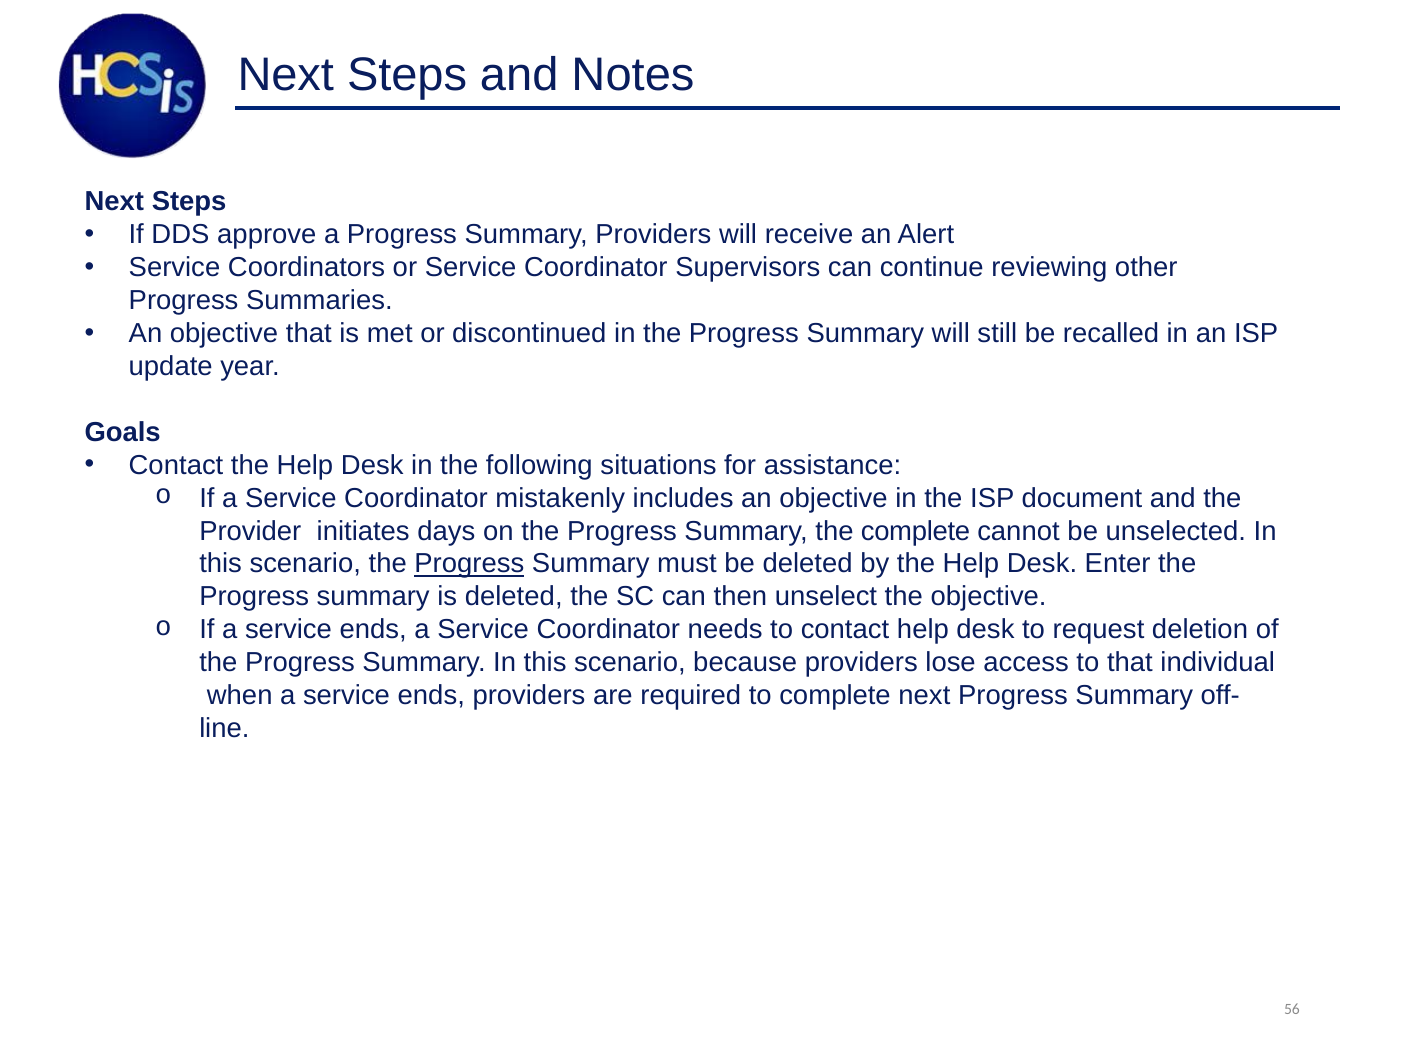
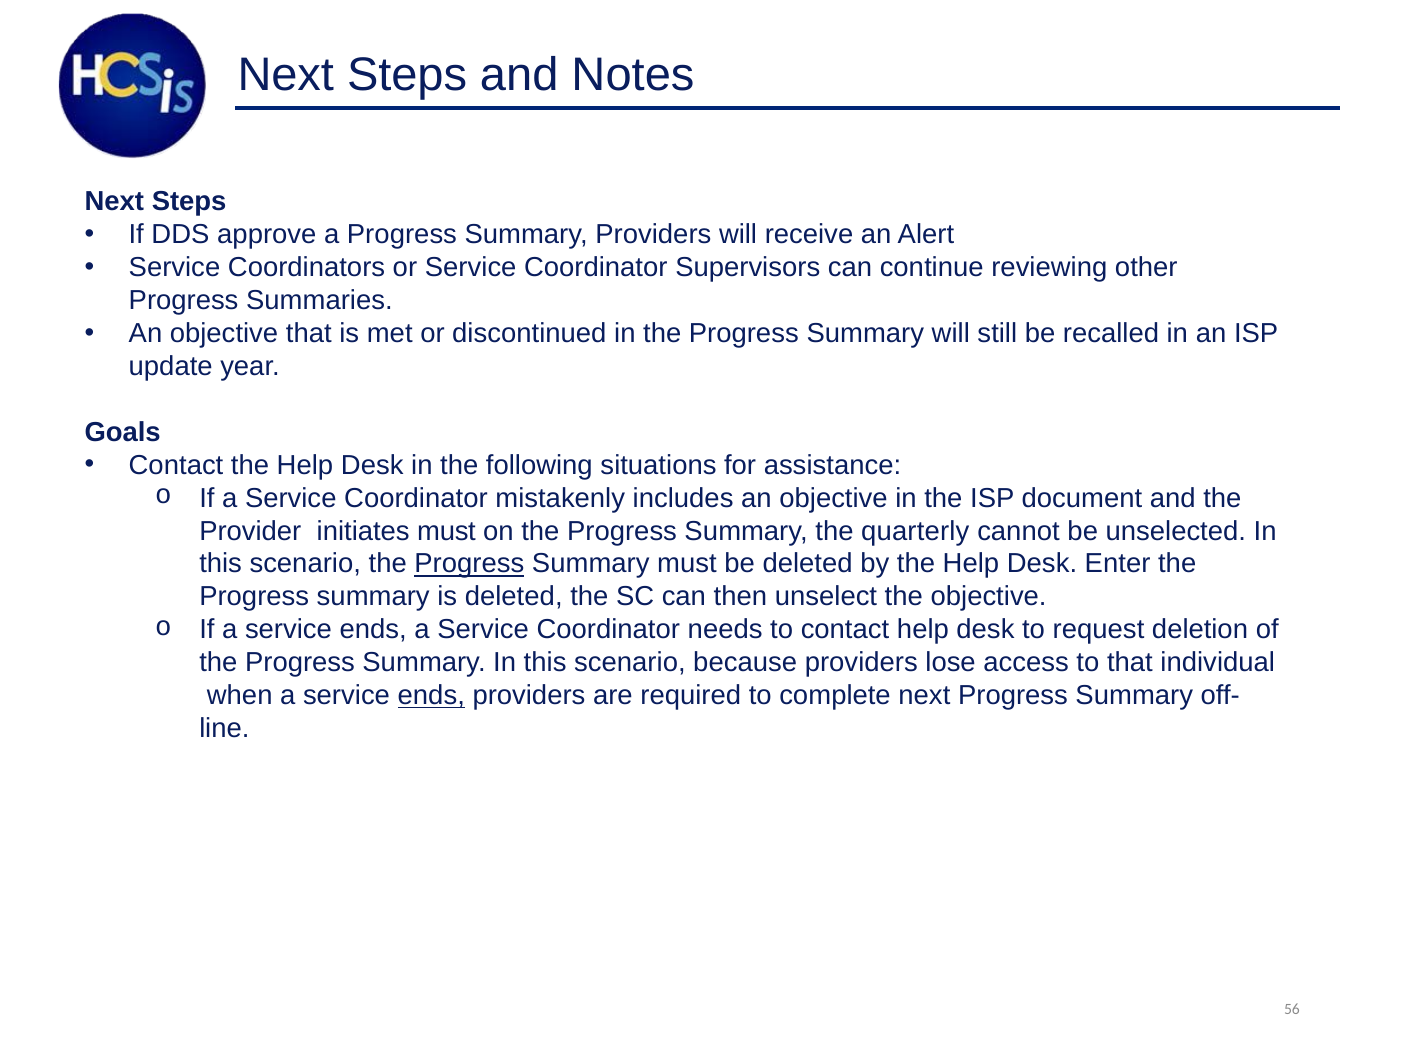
initiates days: days -> must (447, 531)
the complete: complete -> quarterly (915, 531)
ends underline: none -> present (431, 696)
